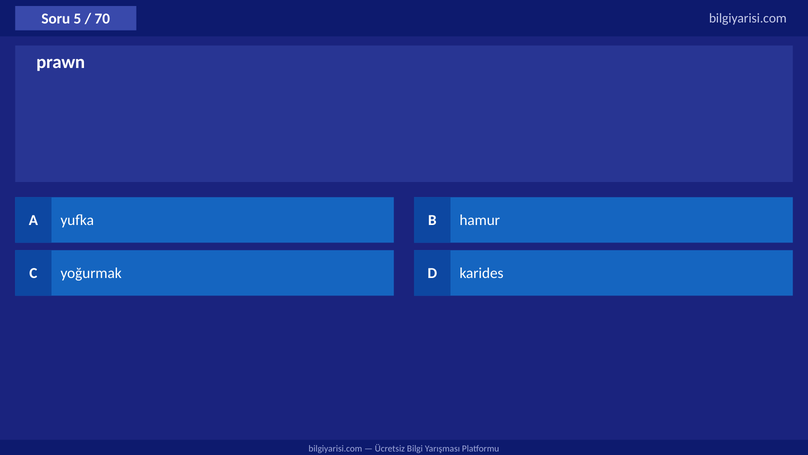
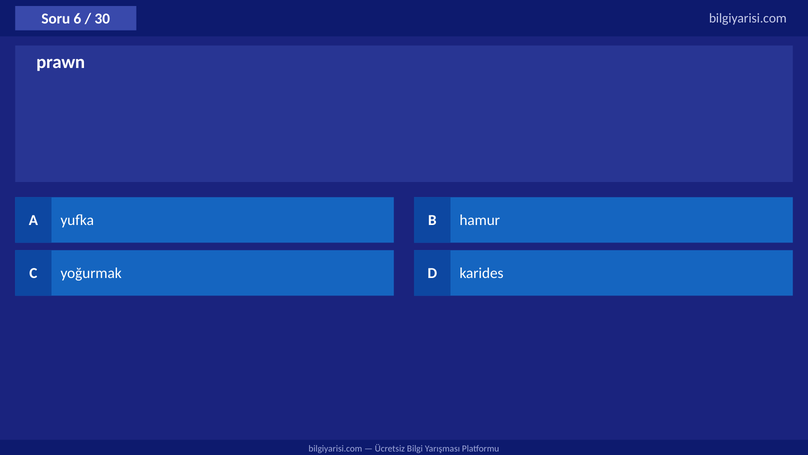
5: 5 -> 6 (77, 18)
70: 70 -> 30 (102, 18)
